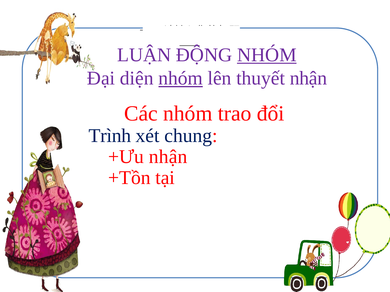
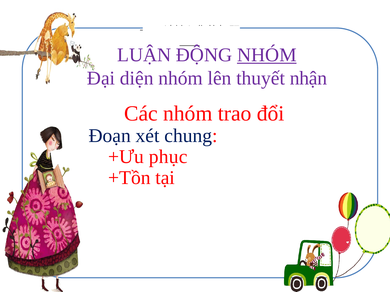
nhóm underline: present -> none (181, 78)
Trình: Trình -> Đoạn (110, 136)
+Ưu nhận: nhận -> phục (168, 157)
